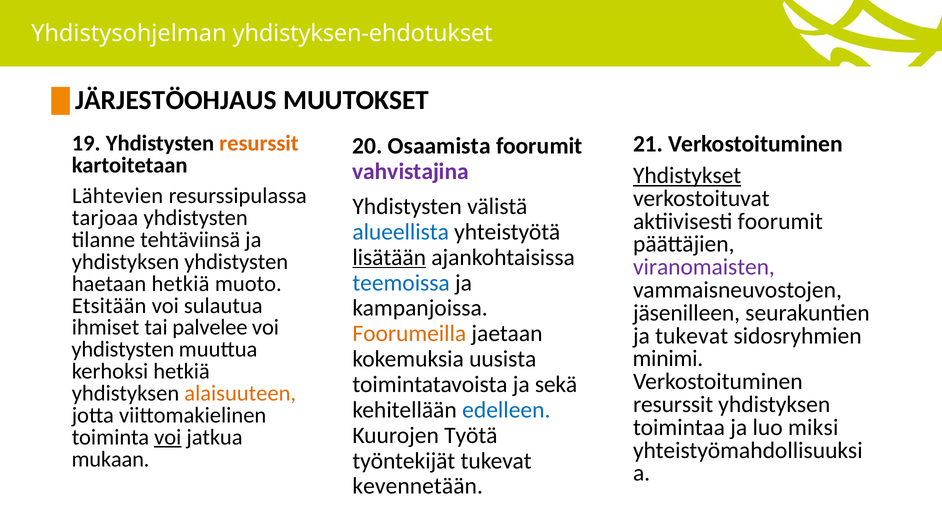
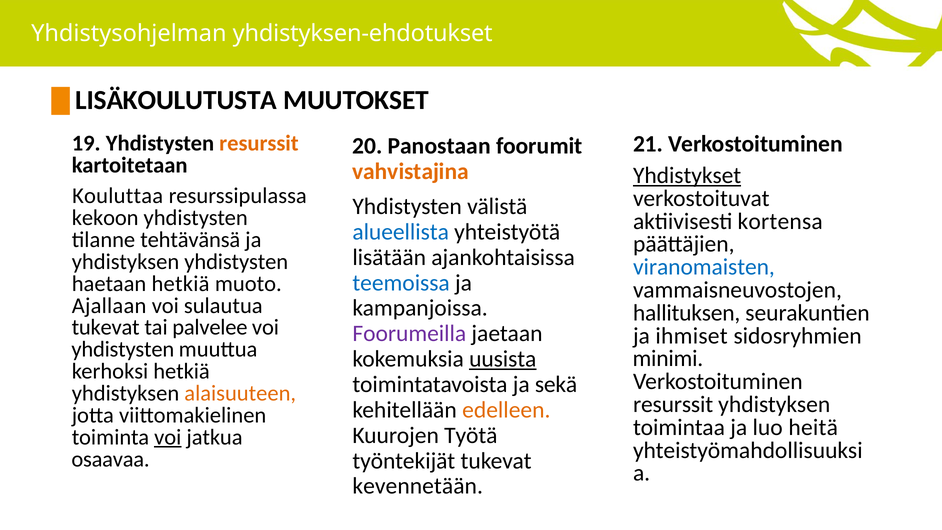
JÄRJESTÖOHJAUS: JÄRJESTÖOHJAUS -> LISÄKOULUTUSTA (176, 100)
Osaamista: Osaamista -> Panostaan (439, 146)
vahvistajina colour: purple -> orange (411, 171)
Lähtevien: Lähtevien -> Kouluttaa (118, 196)
tarjoaa: tarjoaa -> kekoon (105, 218)
aktiivisesti foorumit: foorumit -> kortensa (780, 221)
tehtäviinsä: tehtäviinsä -> tehtävänsä (190, 240)
lisätään underline: present -> none (389, 257)
viranomaisten colour: purple -> blue (704, 267)
Etsitään: Etsitään -> Ajallaan (109, 306)
jäsenilleen: jäsenilleen -> hallituksen (687, 313)
ihmiset: ihmiset -> tukevat (106, 327)
Foorumeilla colour: orange -> purple (409, 334)
ja tukevat: tukevat -> ihmiset (692, 336)
uusista underline: none -> present (503, 359)
edelleen colour: blue -> orange (506, 410)
miksi: miksi -> heitä (813, 427)
mukaan: mukaan -> osaavaa (110, 459)
